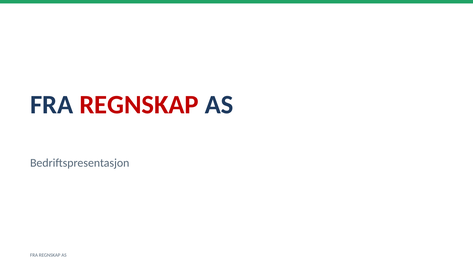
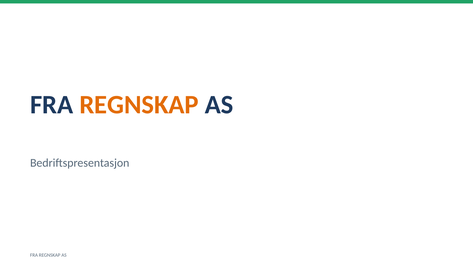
REGNSKAP colour: red -> orange (139, 105)
